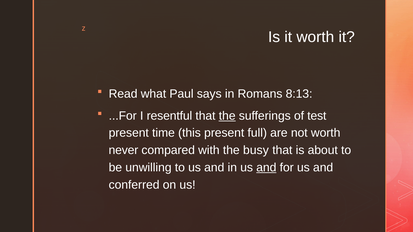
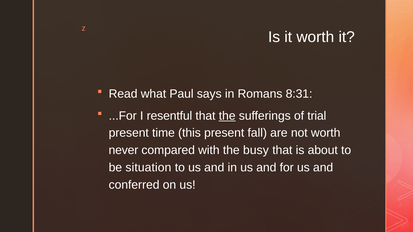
8:13: 8:13 -> 8:31 (299, 94)
test: test -> trial (317, 116)
full: full -> fall (257, 133)
unwilling: unwilling -> situation (148, 168)
and underline: present -> none (266, 168)
